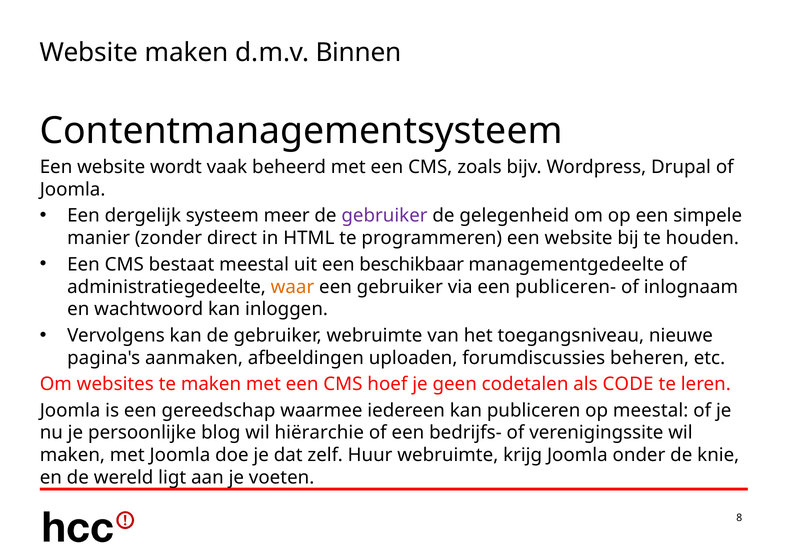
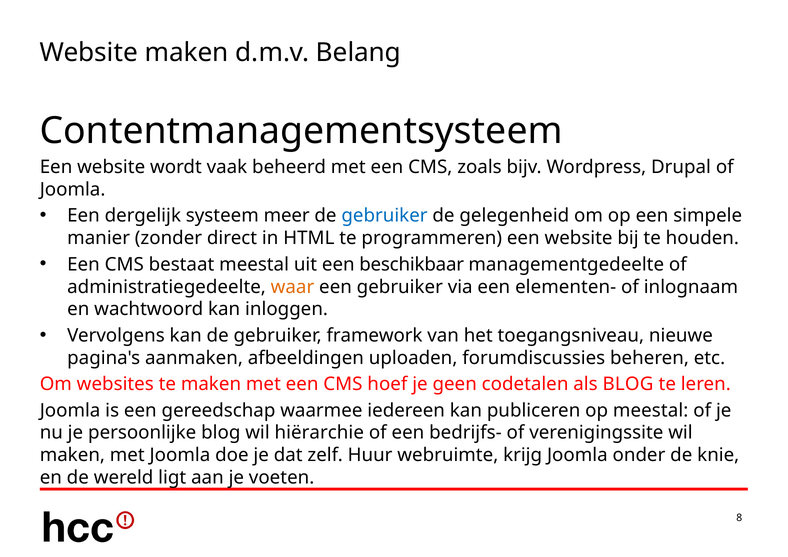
Binnen: Binnen -> Belang (358, 53)
gebruiker colour: purple -> blue (385, 216)
publiceren-: publiceren- -> elementen- (566, 287)
gebruiker webruimte: webruimte -> framework (375, 336)
als CODE: CODE -> BLOG (628, 384)
